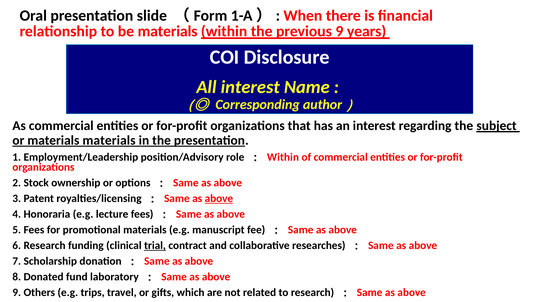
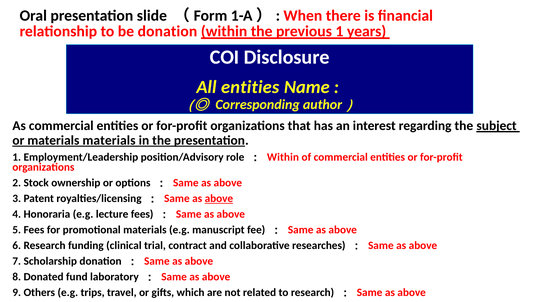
be materials: materials -> donation (167, 31)
previous 9: 9 -> 1 (339, 31)
All interest: interest -> entities (250, 87)
trial underline: present -> none (155, 246)
